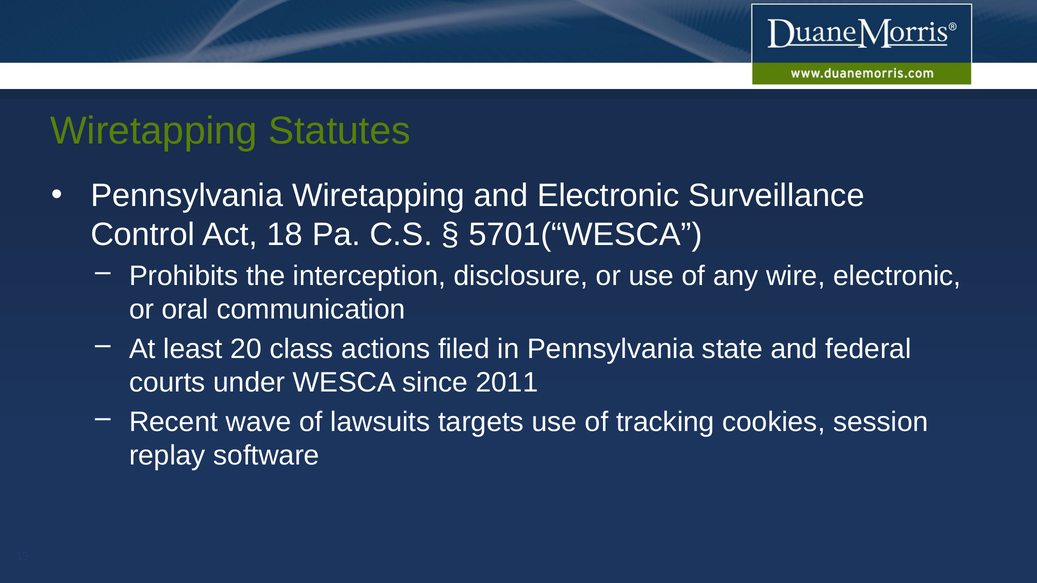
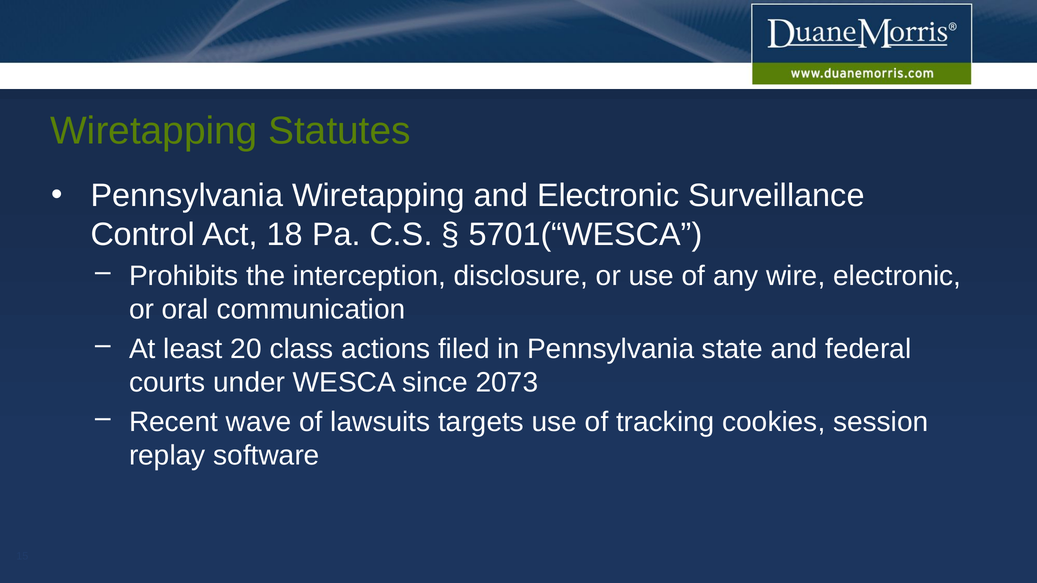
2011: 2011 -> 2073 (507, 383)
